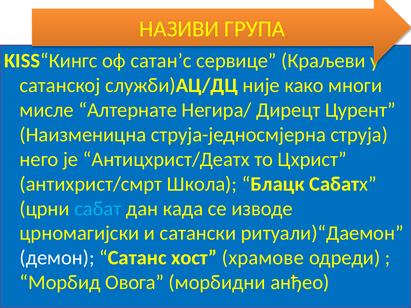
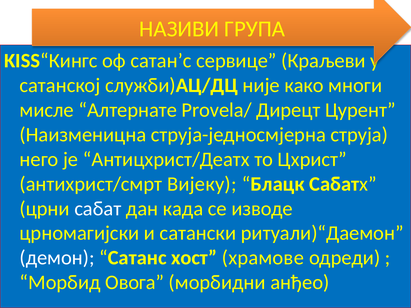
Негира/: Негира/ -> Provela/ (217, 110)
Школа: Школа -> Вијеку (202, 184)
сабат colour: light blue -> white (98, 209)
